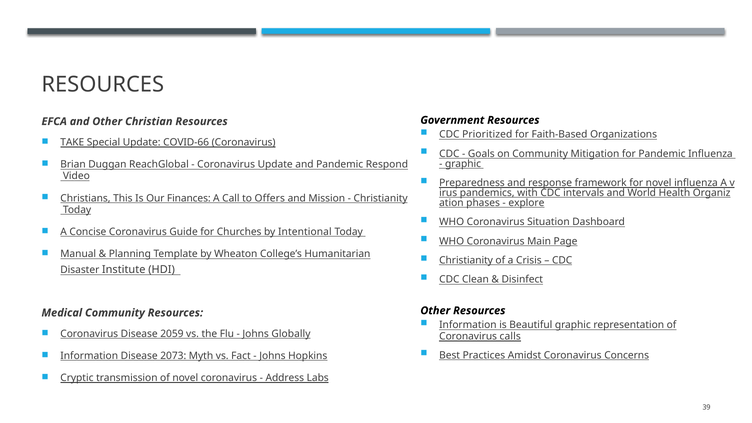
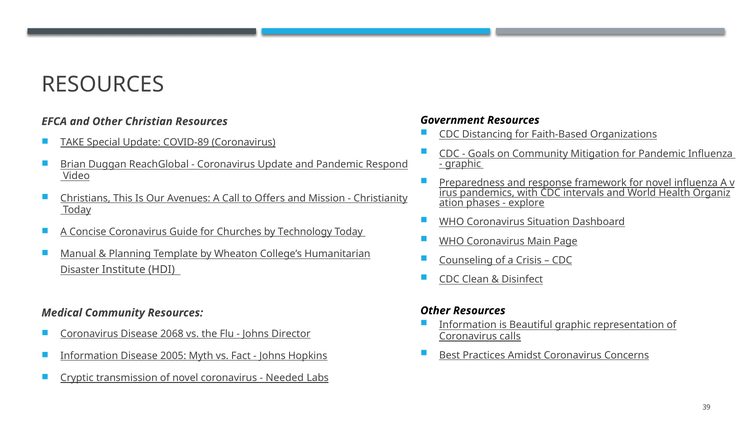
Prioritized: Prioritized -> Distancing (487, 135)
COVID-66: COVID-66 -> COVID-89 (186, 142)
Finances: Finances -> Avenues (189, 198)
Intentional: Intentional -> Technology (305, 232)
Christianity: Christianity -> Counseling (466, 260)
2059: 2059 -> 2068 (172, 334)
Globally: Globally -> Director (291, 334)
2073: 2073 -> 2005 (173, 356)
Address: Address -> Needed (285, 378)
